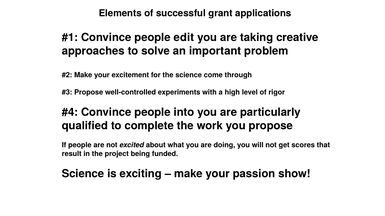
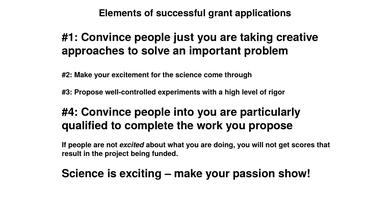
edit: edit -> just (184, 37)
